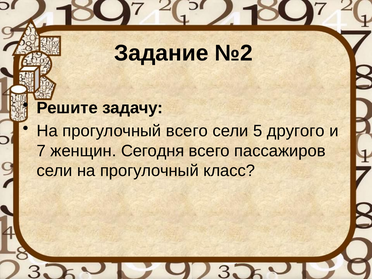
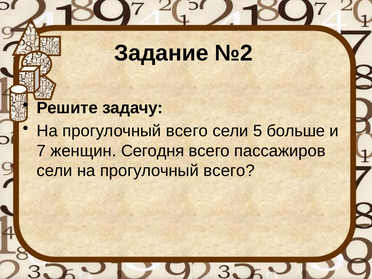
другого: другого -> больше (296, 131)
сели на прогулочный класс: класс -> всего (229, 171)
